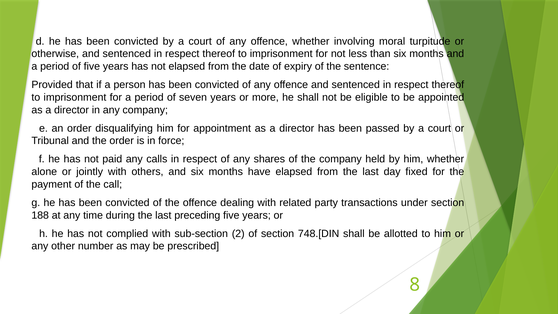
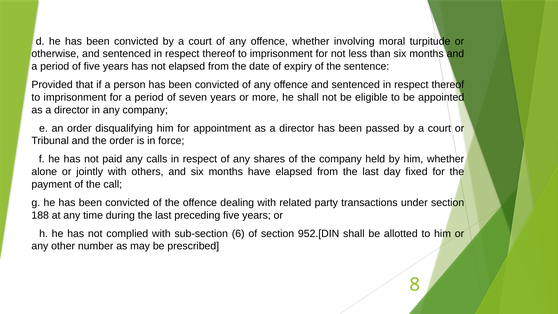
2: 2 -> 6 (238, 234)
748.[DIN: 748.[DIN -> 952.[DIN (319, 234)
